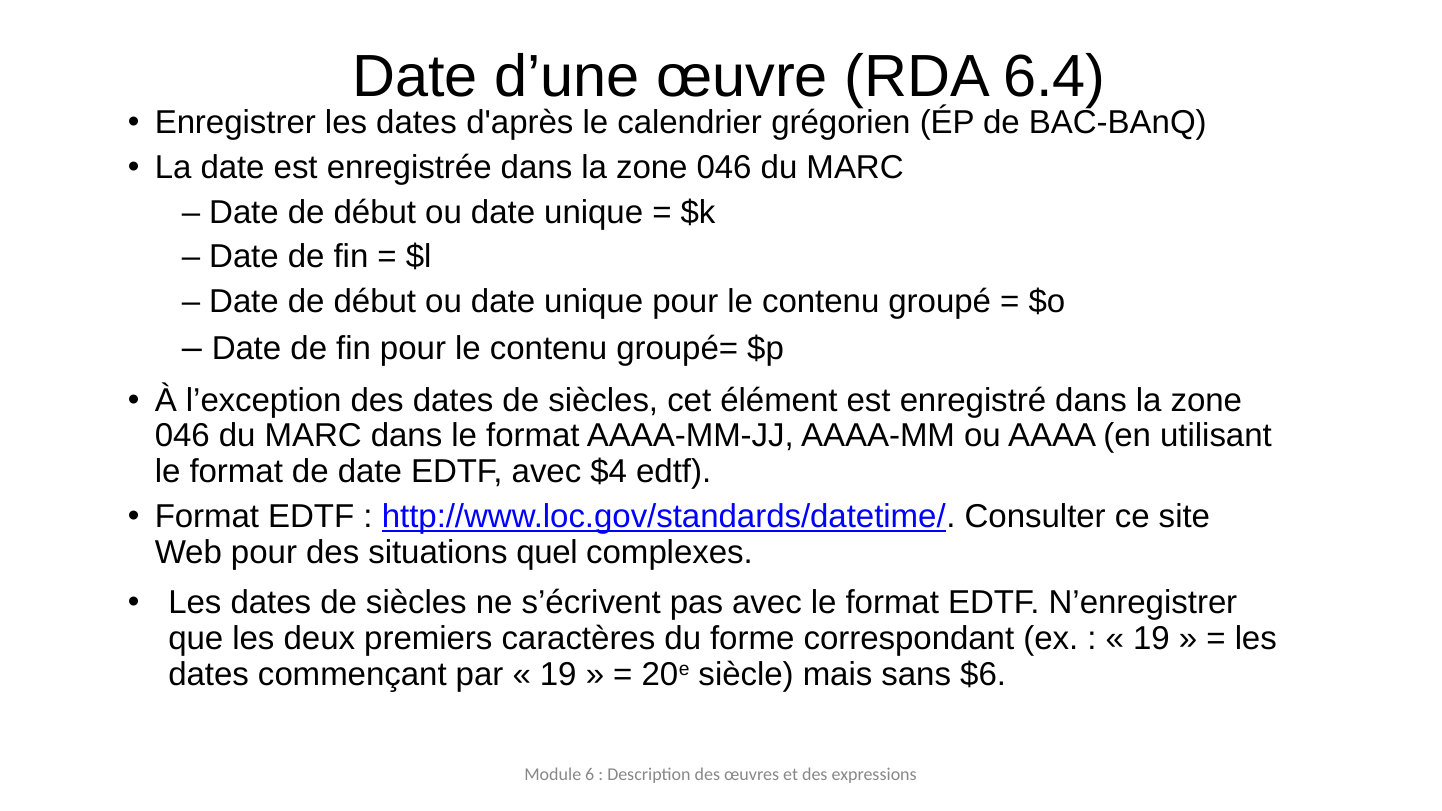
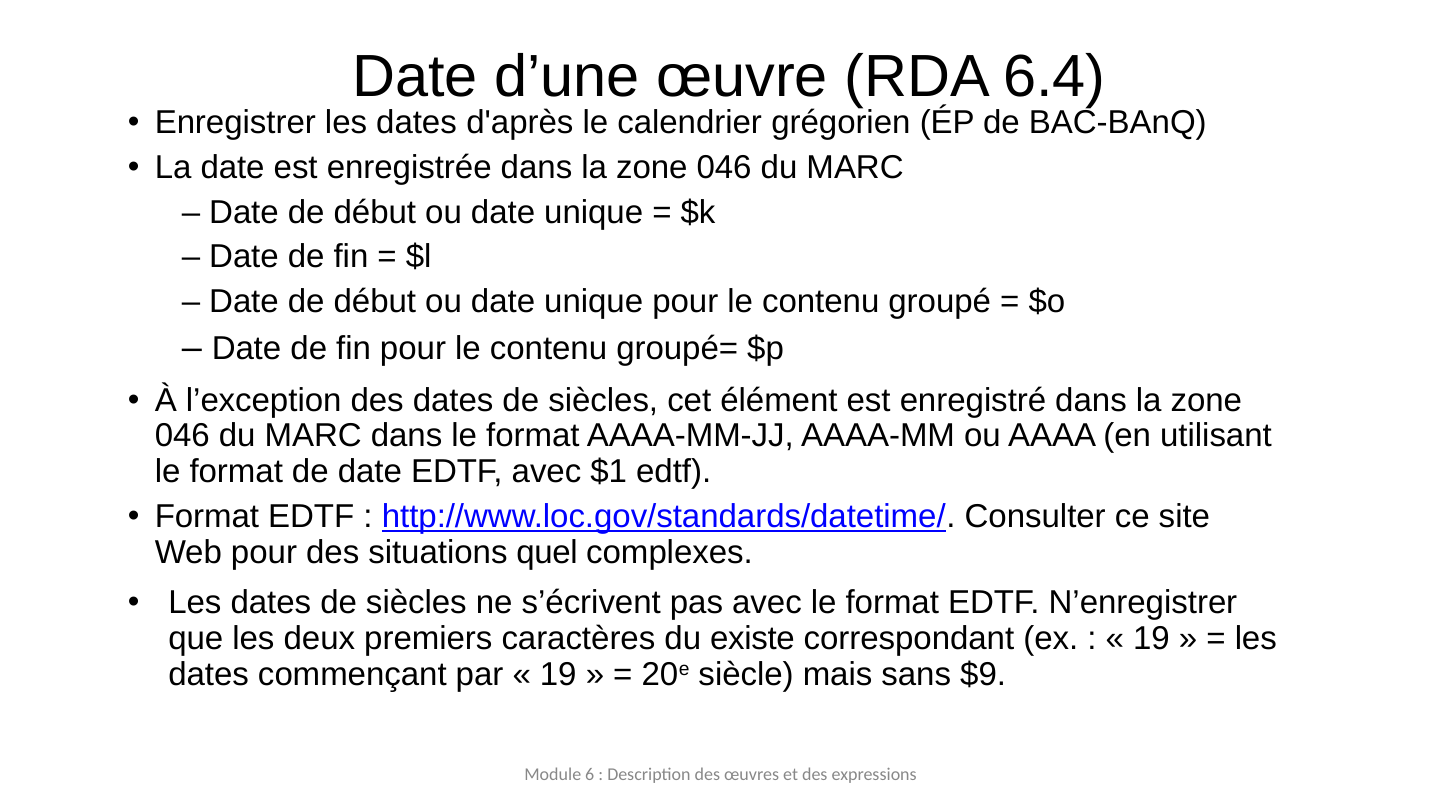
$4: $4 -> $1 (609, 472)
forme: forme -> existe (752, 639)
$6: $6 -> $9 (983, 674)
